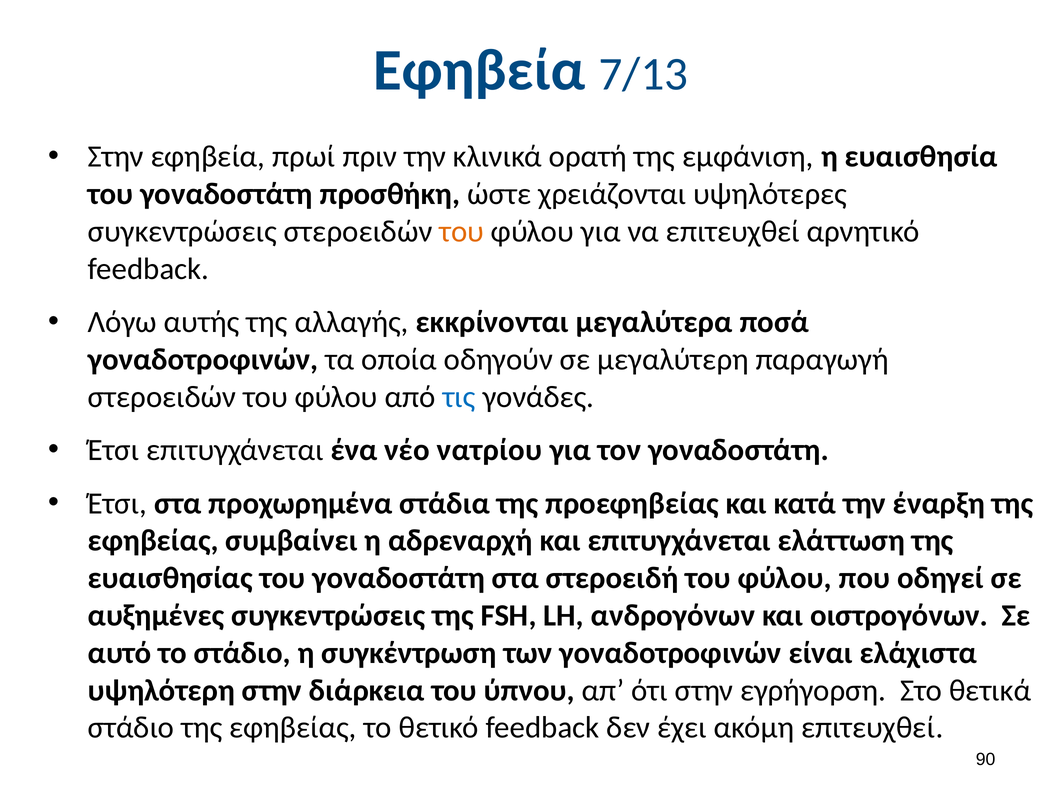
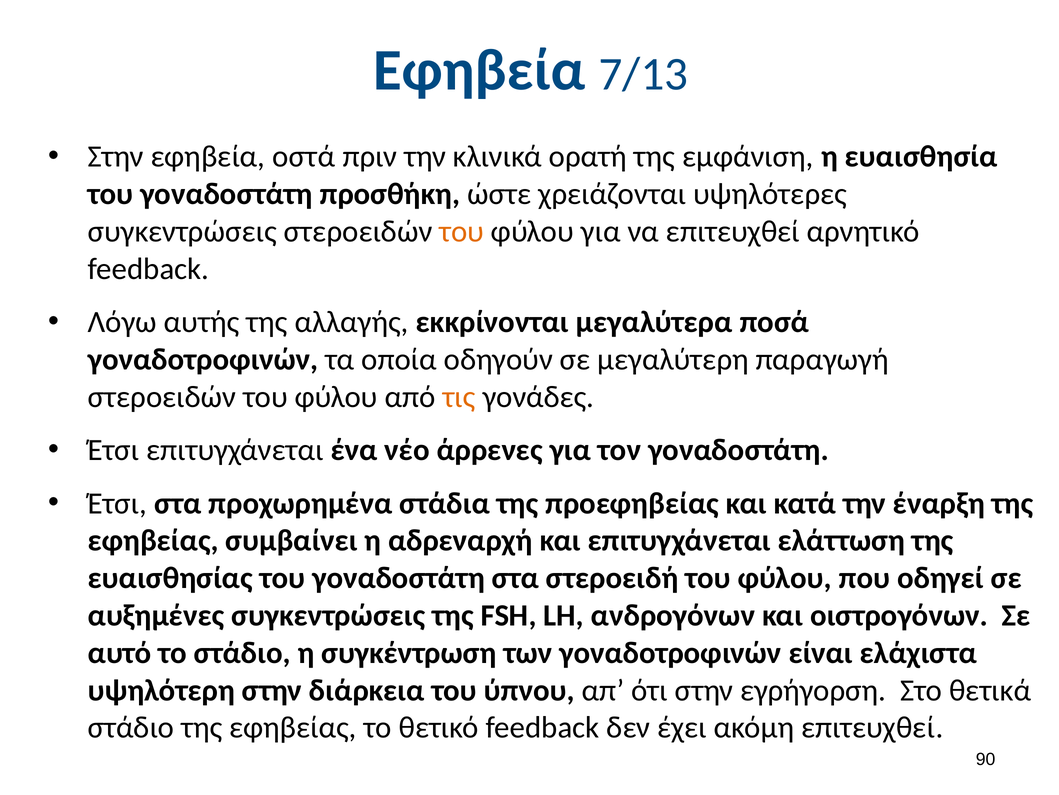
πρωί: πρωί -> οστά (304, 157)
τις colour: blue -> orange (459, 397)
νατρίου: νατρίου -> άρρενες (490, 450)
